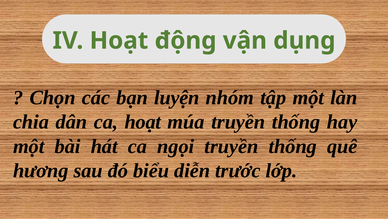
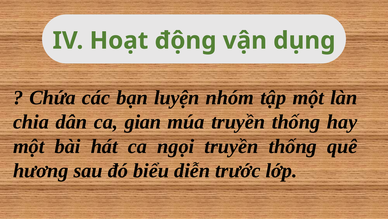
Chọn: Chọn -> Chứa (53, 97)
ca hoạt: hoạt -> gian (143, 122)
